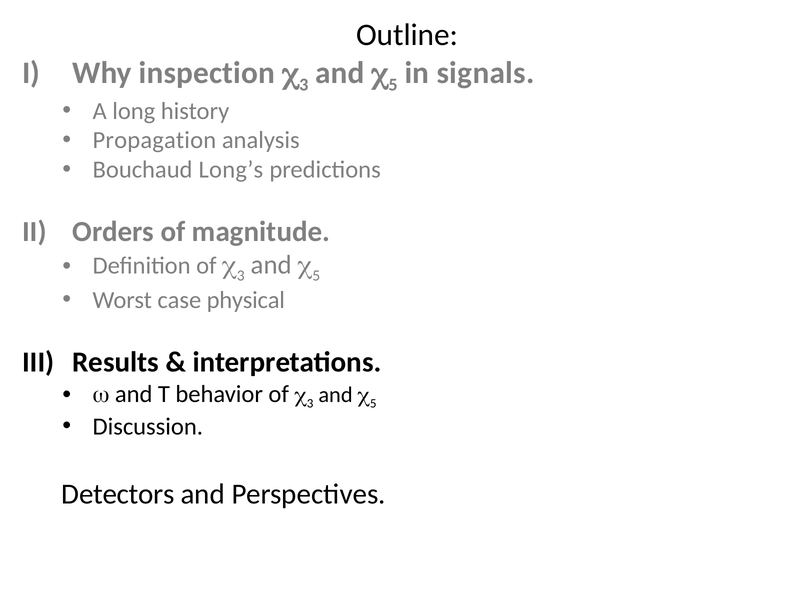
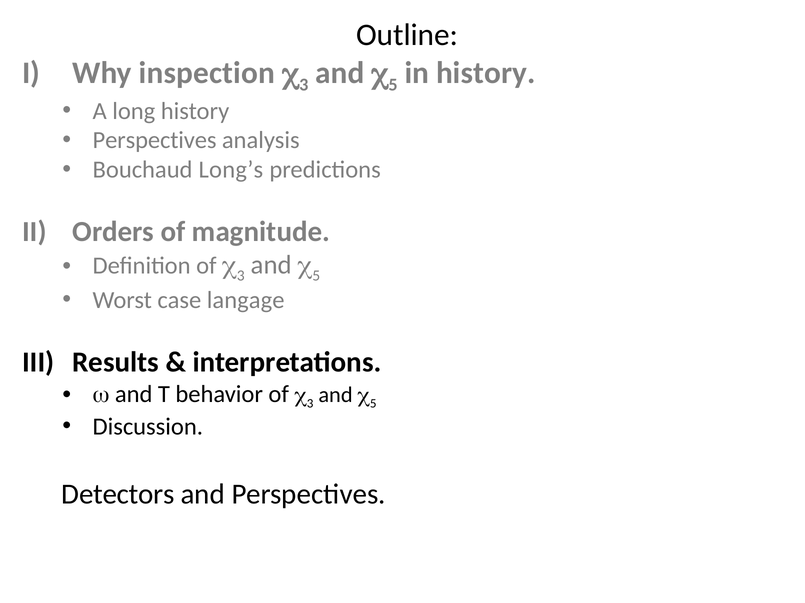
in signals: signals -> history (486, 73)
Propagation: Propagation -> Perspectives (155, 141)
physical: physical -> langage (246, 301)
